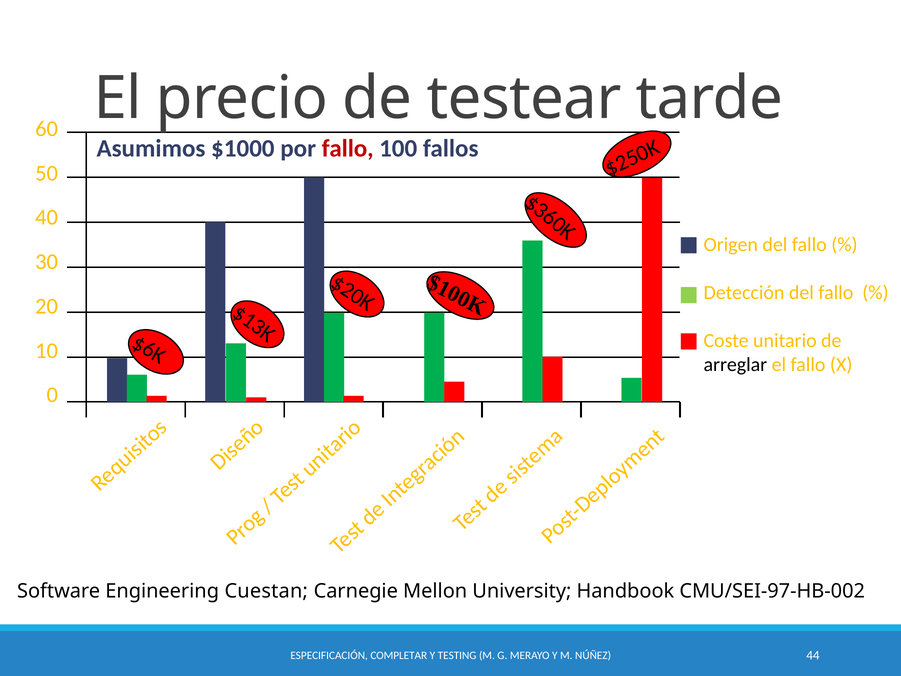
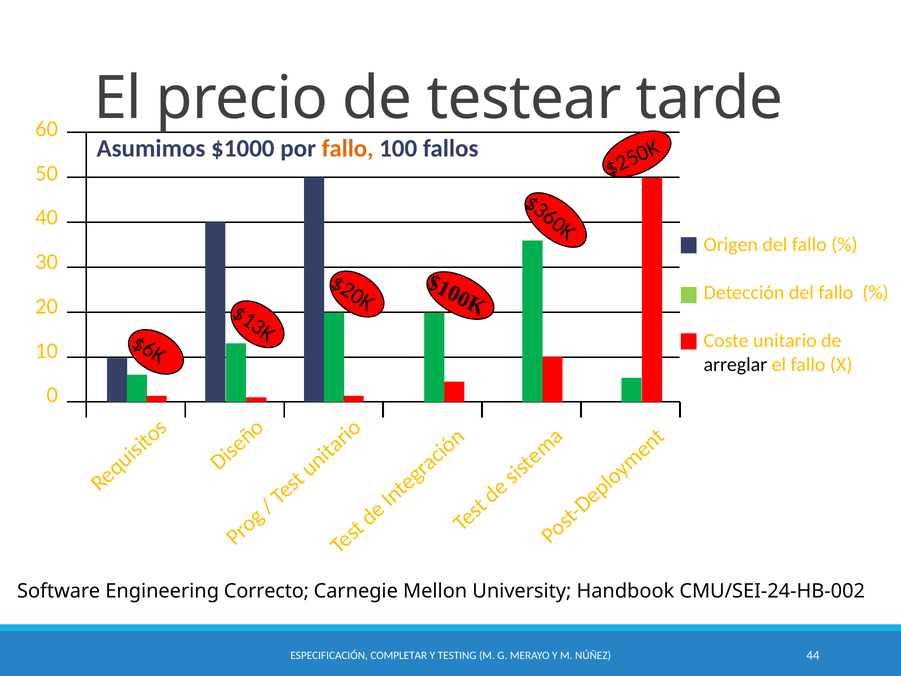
fallo colour: red -> orange (348, 148)
Cuestan: Cuestan -> Correcto (266, 591)
CMU/SEI-97-HB-002: CMU/SEI-97-HB-002 -> CMU/SEI-24-HB-002 (772, 591)
